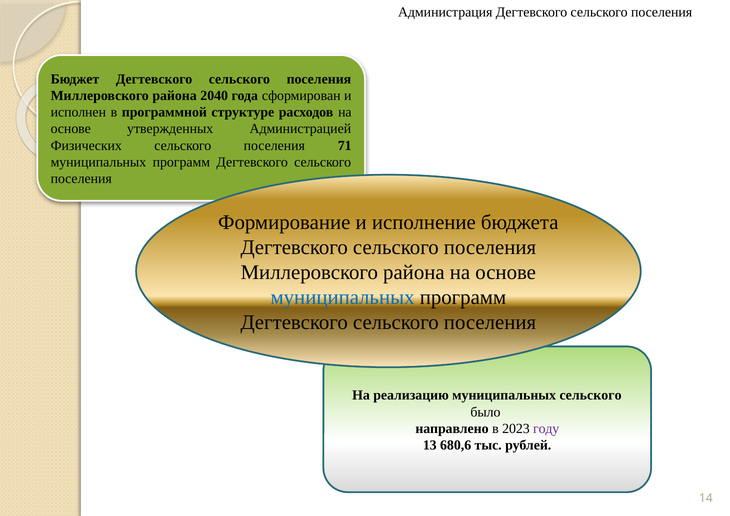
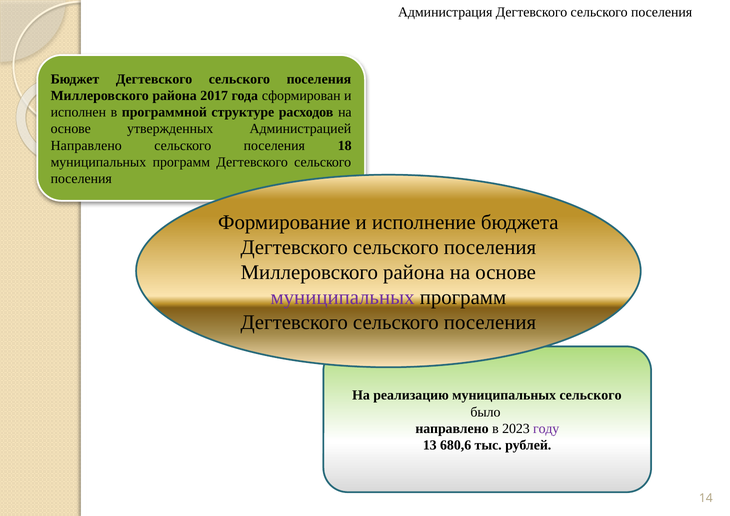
2040: 2040 -> 2017 (214, 96)
Физических: Физических -> Направлено (86, 145)
71: 71 -> 18 (345, 145)
муниципальных colour: blue -> purple (343, 297)
